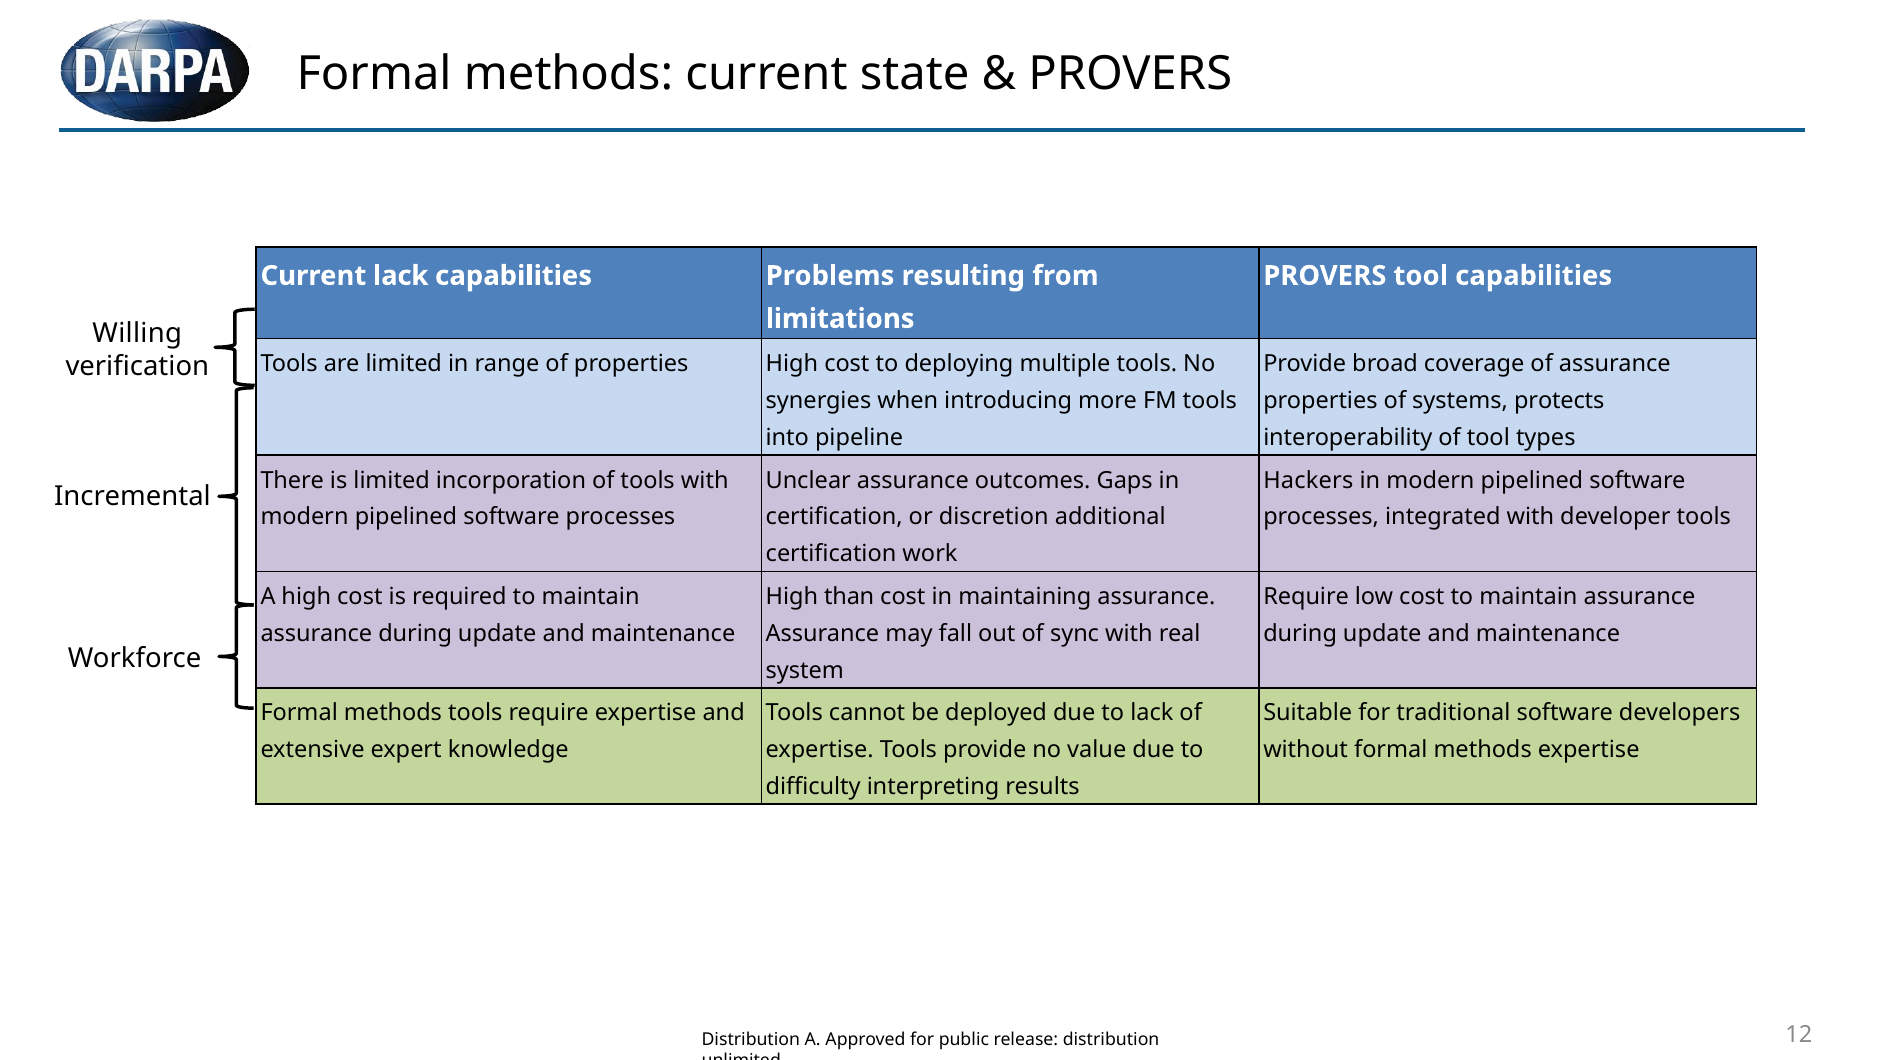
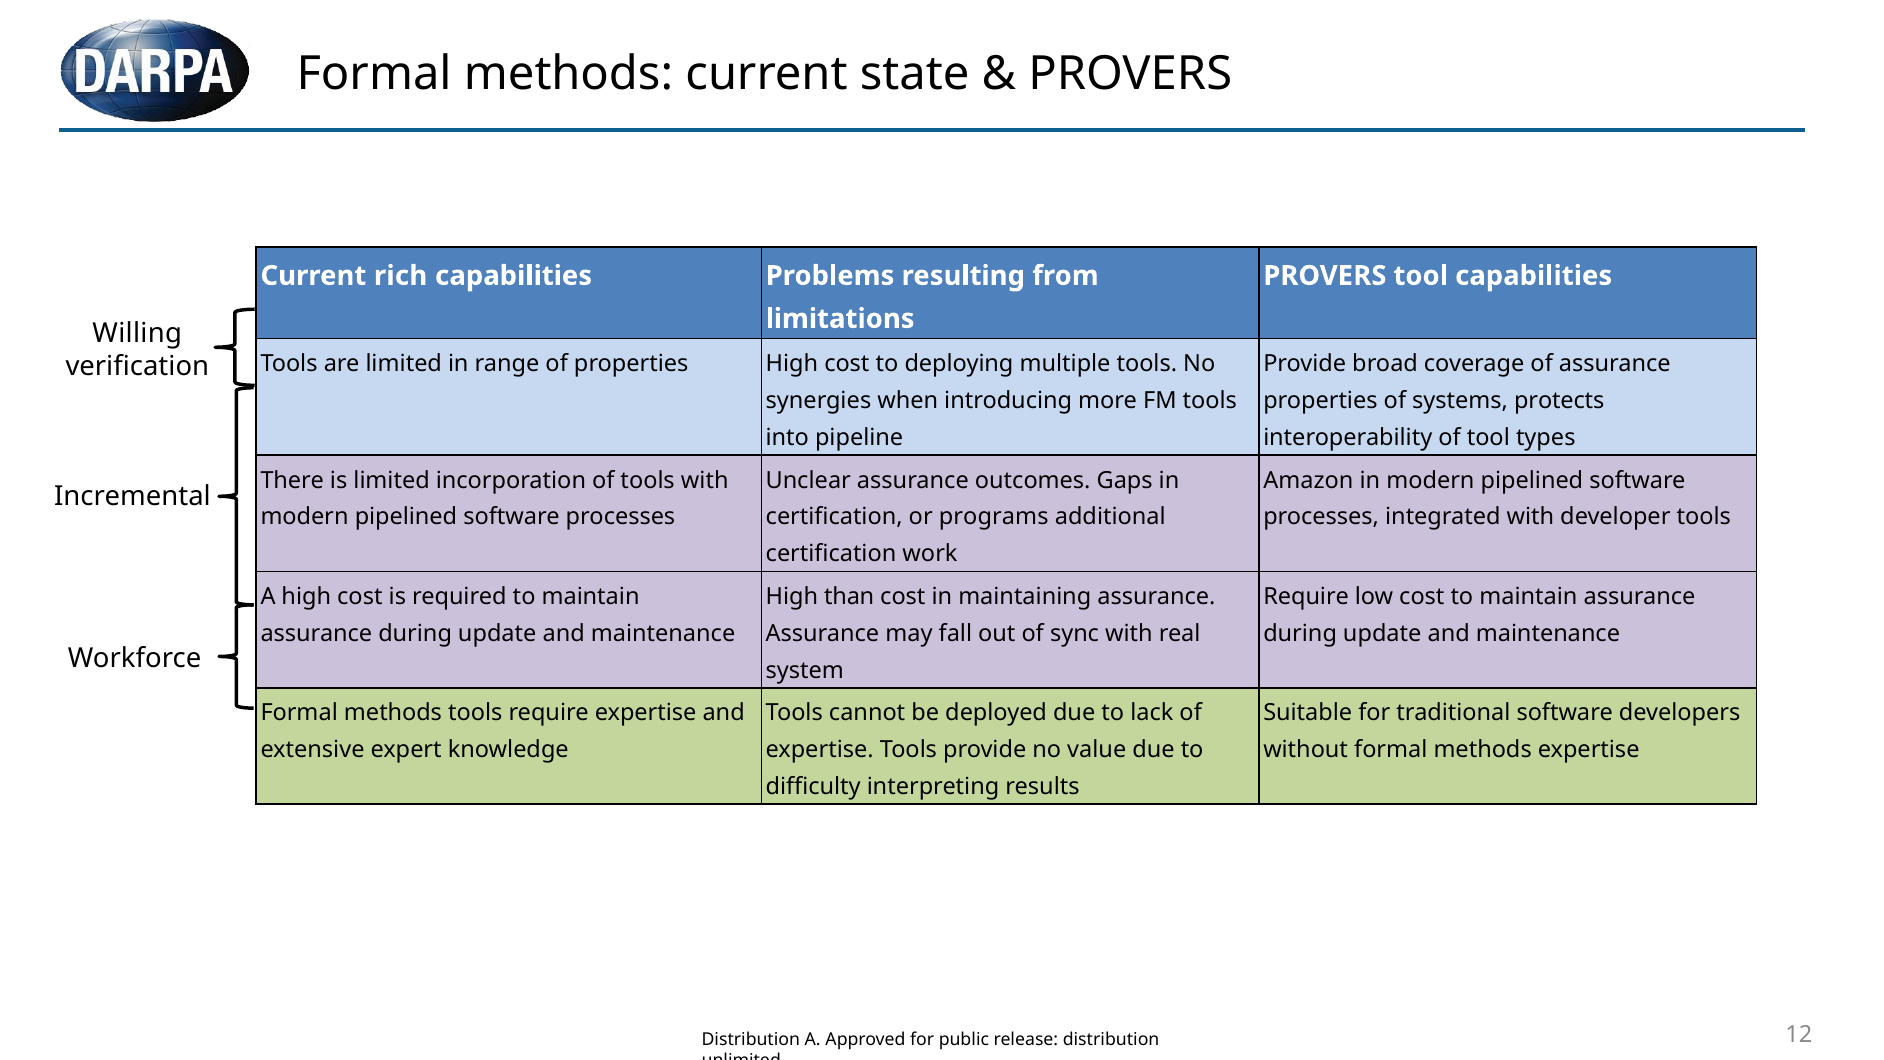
Current lack: lack -> rich (401, 276)
Hackers: Hackers -> Amazon (1308, 480)
discretion: discretion -> programs (994, 517)
